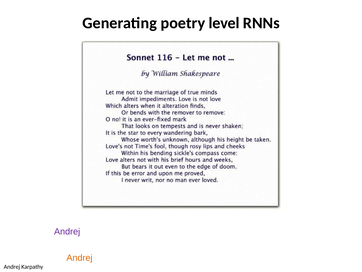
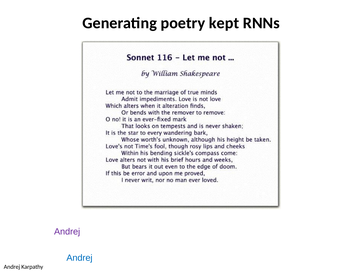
level: level -> kept (224, 23)
Andrej colour: orange -> blue (79, 257)
When: When -> Count (77, 267)
